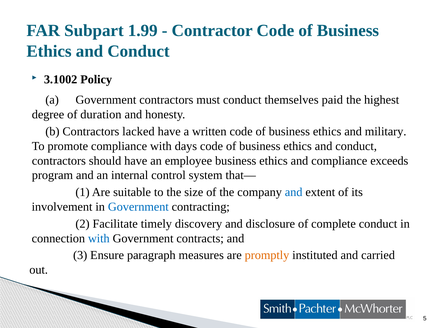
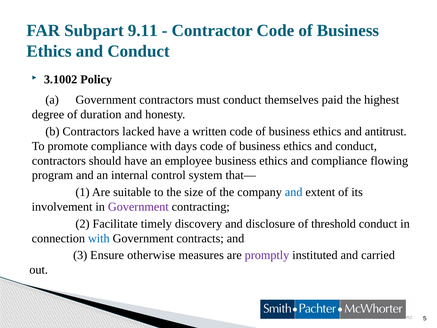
1.99: 1.99 -> 9.11 (143, 31)
military: military -> antitrust (386, 131)
exceeds: exceeds -> flowing (389, 161)
Government colour: blue -> purple (138, 207)
complete: complete -> threshold (334, 224)
paragraph: paragraph -> otherwise (151, 255)
promptly colour: orange -> purple (267, 255)
